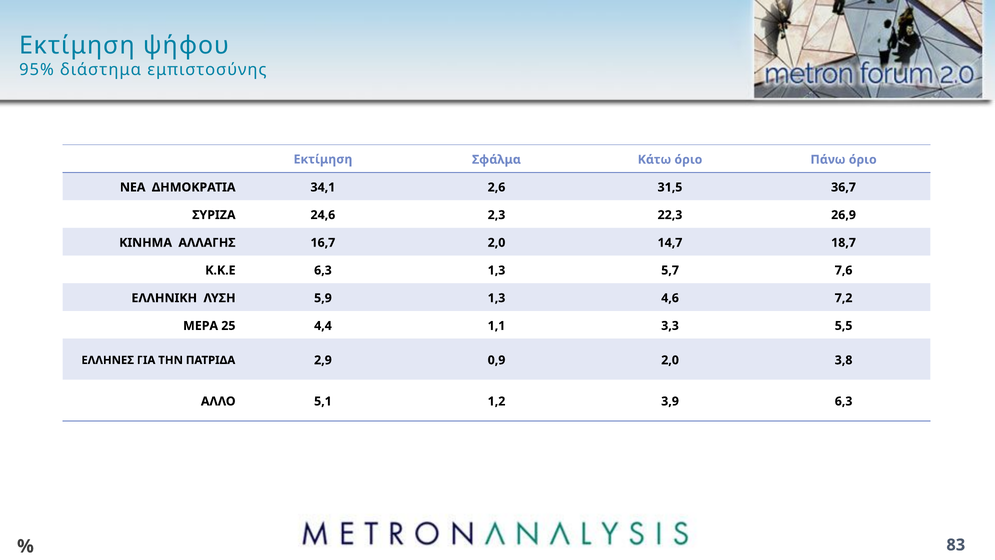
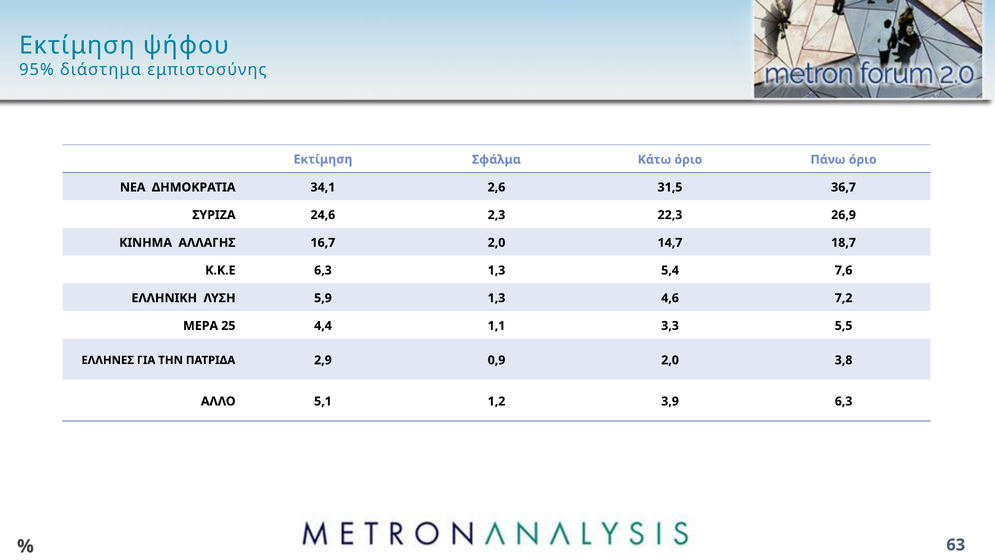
5,7: 5,7 -> 5,4 (670, 270)
83: 83 -> 63 (956, 545)
